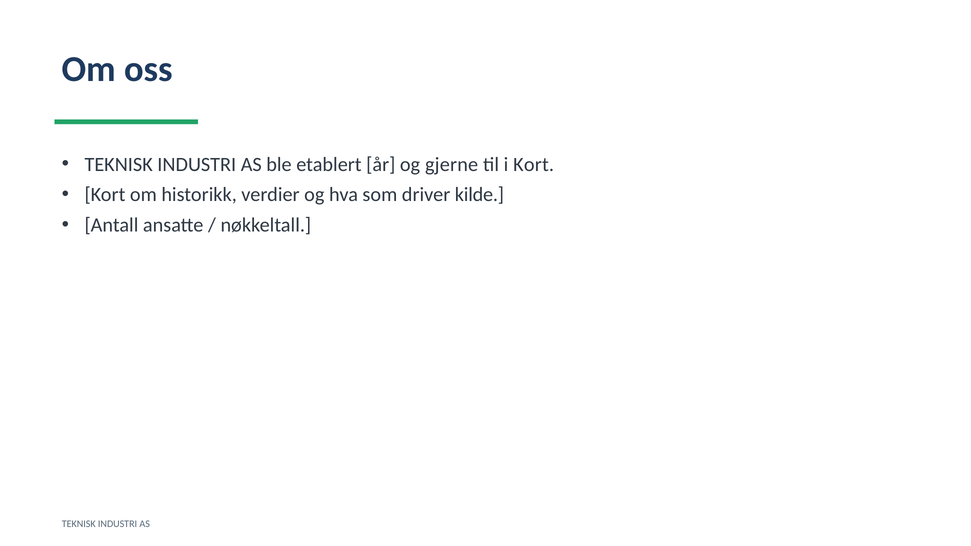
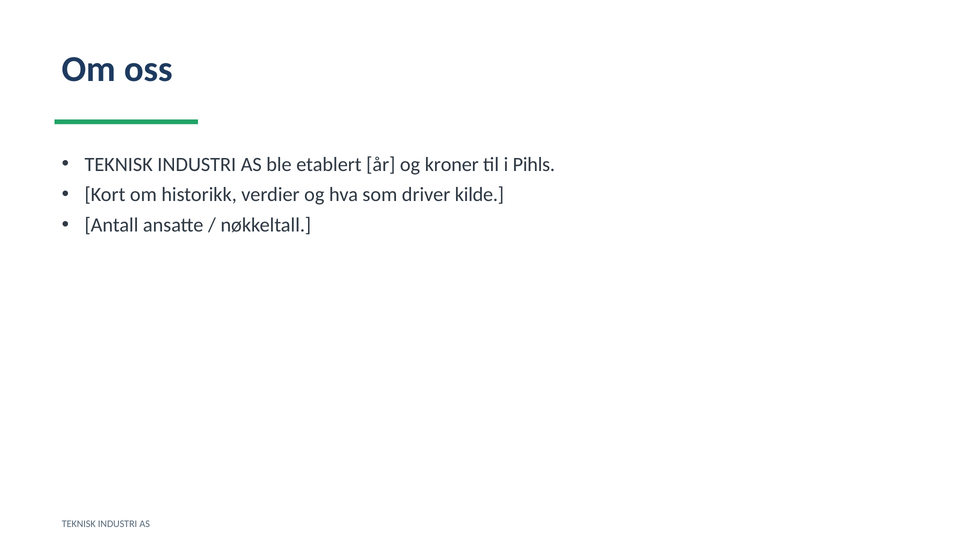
gjerne: gjerne -> kroner (452, 164)
i Kort: Kort -> Pihls (534, 164)
